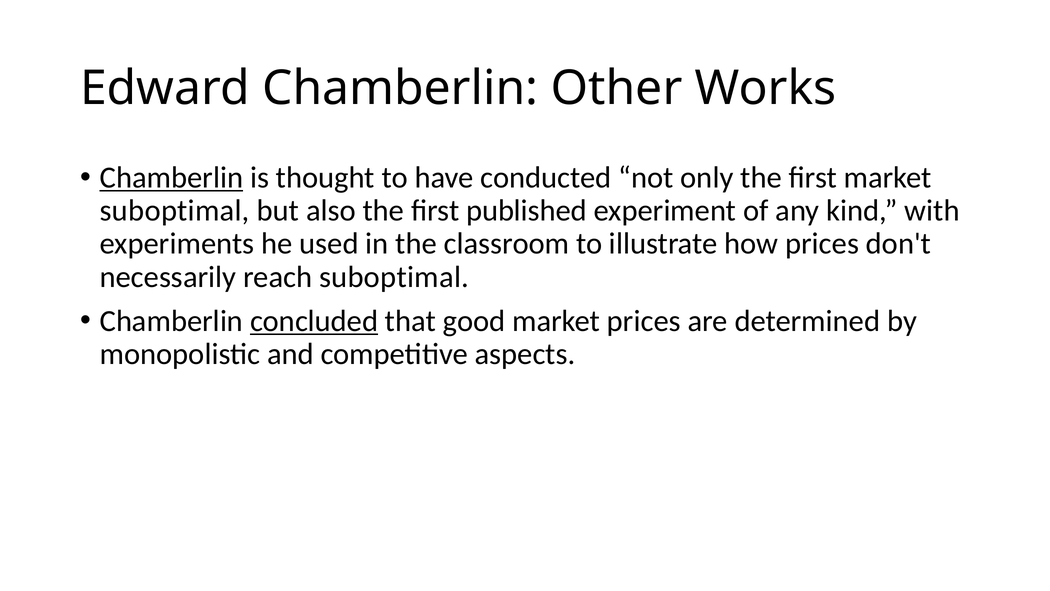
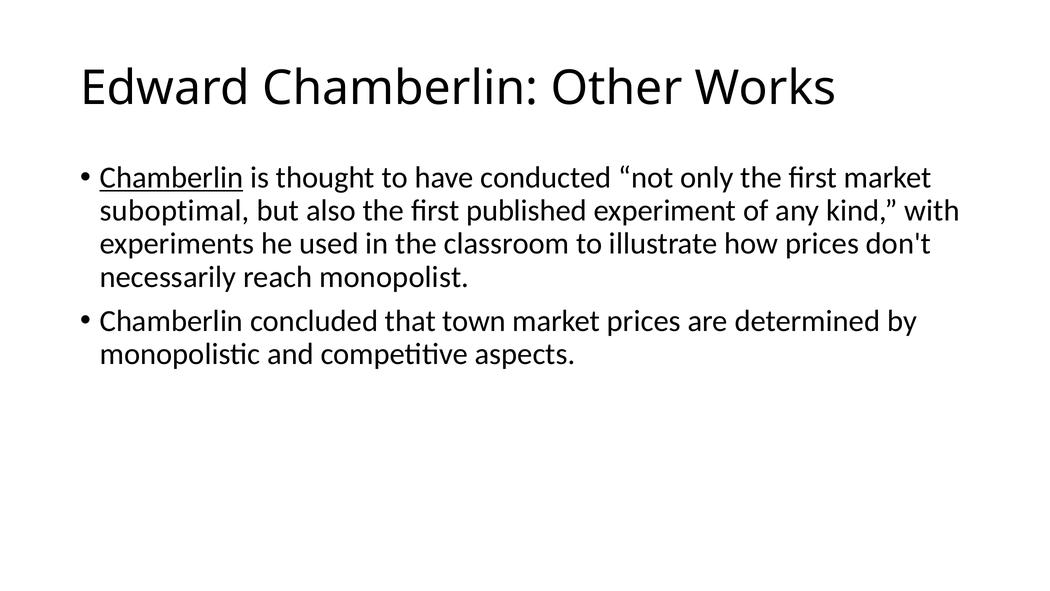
reach suboptimal: suboptimal -> monopolist (394, 277)
concluded underline: present -> none (314, 321)
good: good -> town (474, 321)
